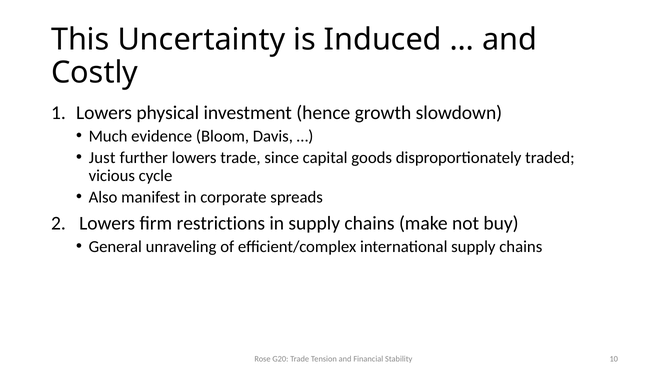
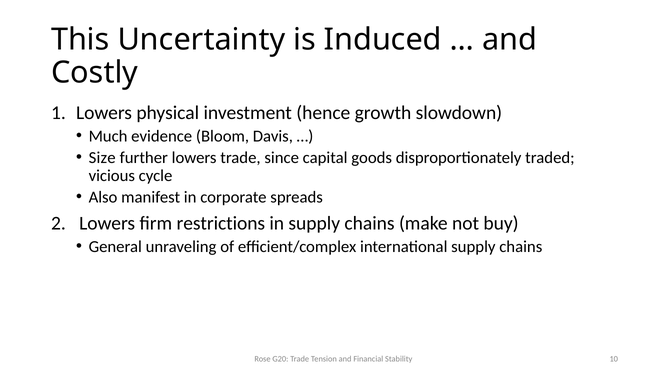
Just: Just -> Size (102, 158)
